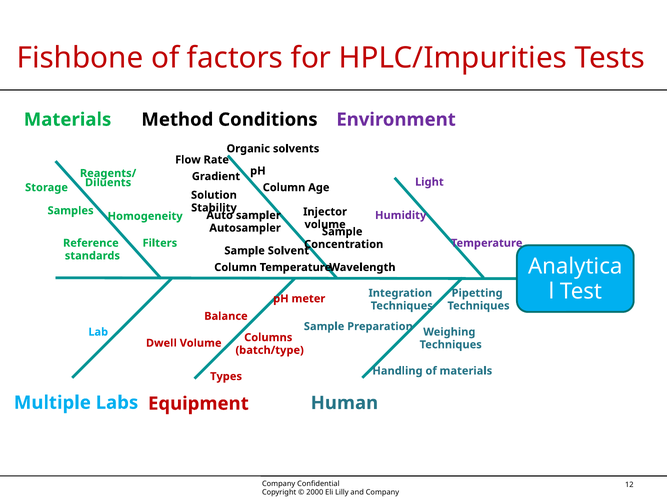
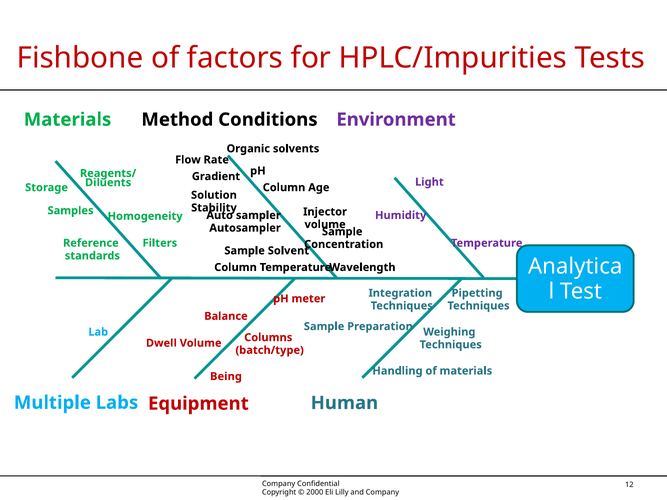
Types: Types -> Being (226, 377)
